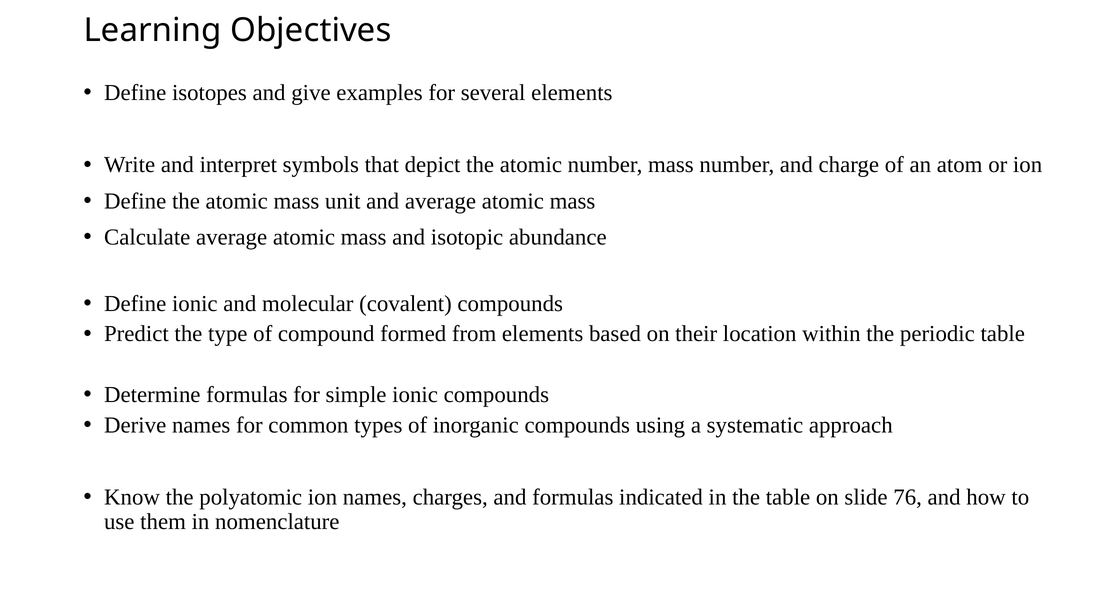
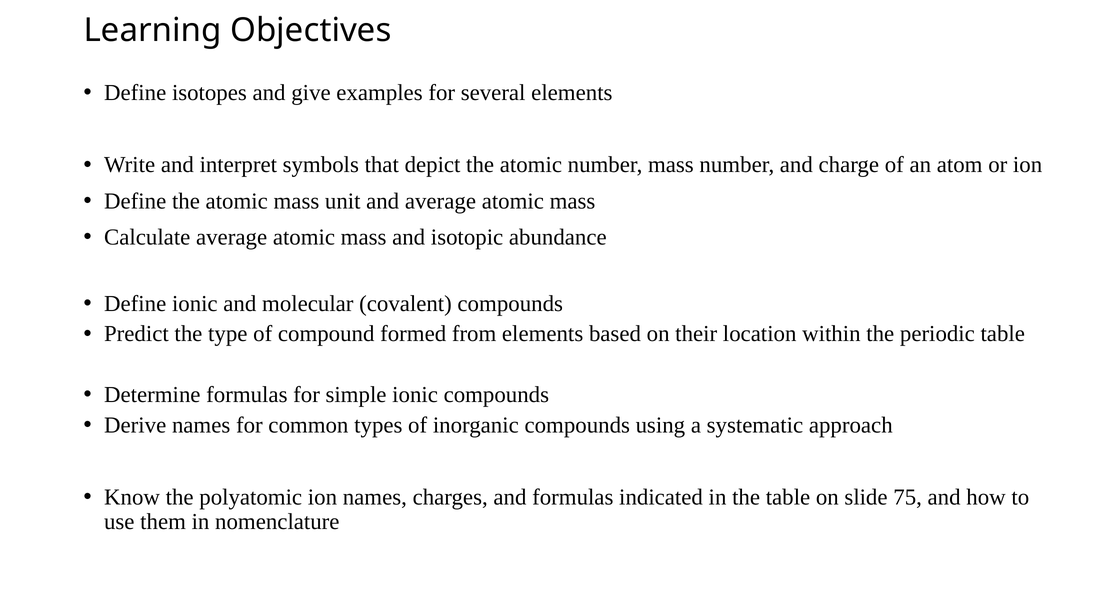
76: 76 -> 75 (908, 498)
